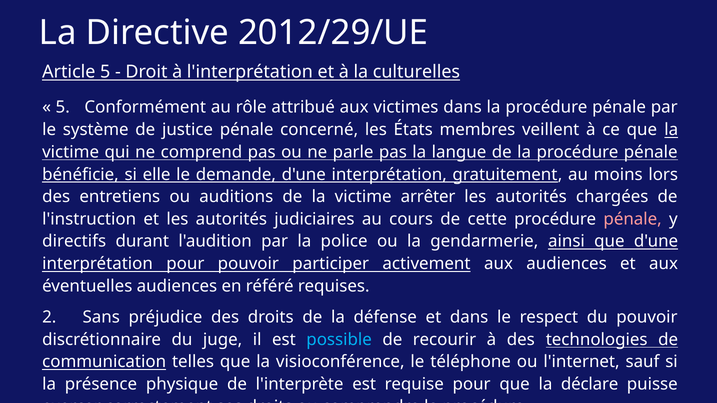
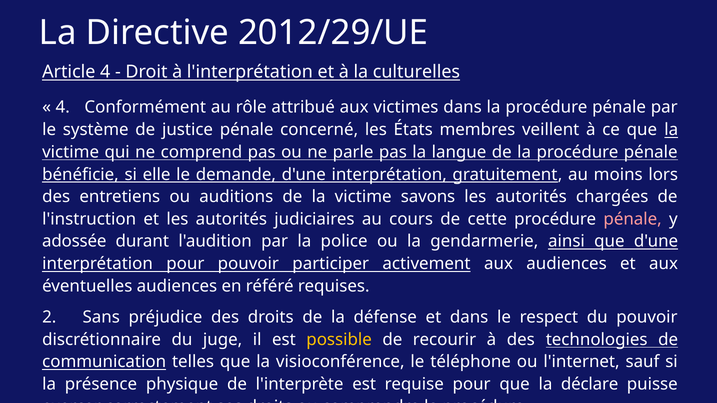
Article 5: 5 -> 4 (105, 72)
5: 5 -> 4 (63, 107)
arrêter: arrêter -> savons (428, 197)
directifs: directifs -> adossée (74, 242)
possible colour: light blue -> yellow (339, 340)
